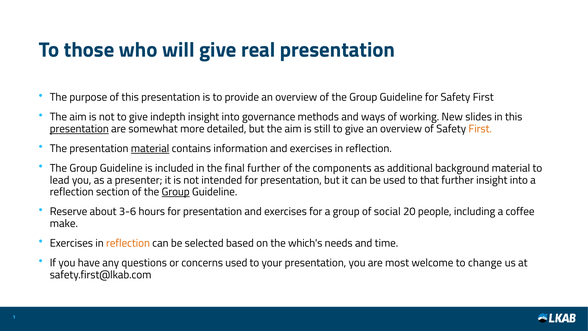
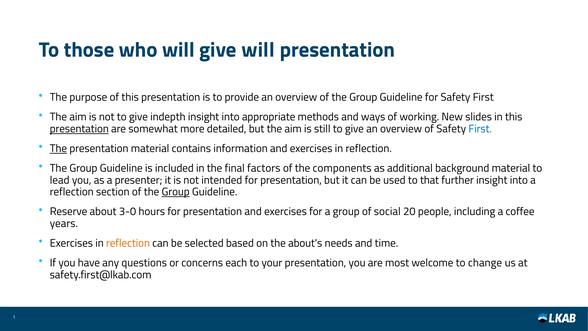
give real: real -> will (258, 50)
governance: governance -> appropriate (269, 117)
First colour: orange -> blue (480, 129)
The underline: none -> present (58, 148)
material underline: present -> none (150, 148)
final further: further -> factors (264, 168)
3-6: 3-6 -> 3-0 (128, 211)
make: make -> years (64, 223)
which's: which's -> about's (305, 243)
concerns used: used -> each (236, 263)
